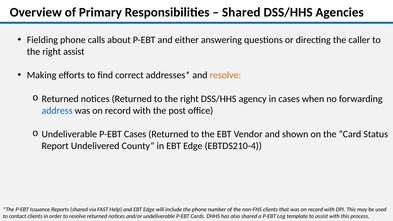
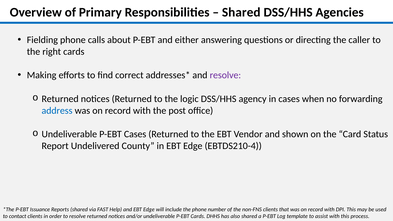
right assist: assist -> cards (74, 52)
resolve colour: orange -> purple (225, 75)
Returned to the right: right -> logic (189, 99)
